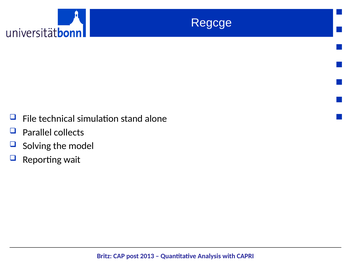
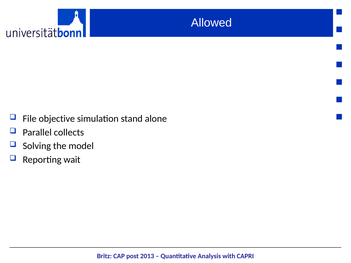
Regcge: Regcge -> Allowed (211, 23)
technical: technical -> objective (57, 119)
